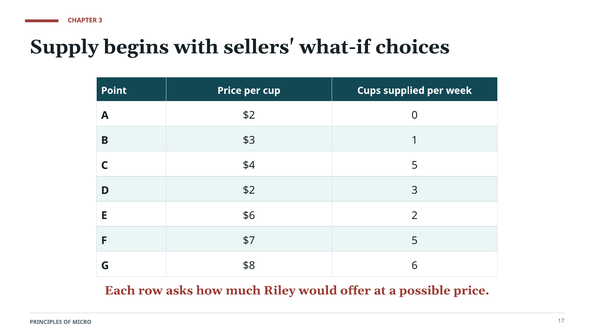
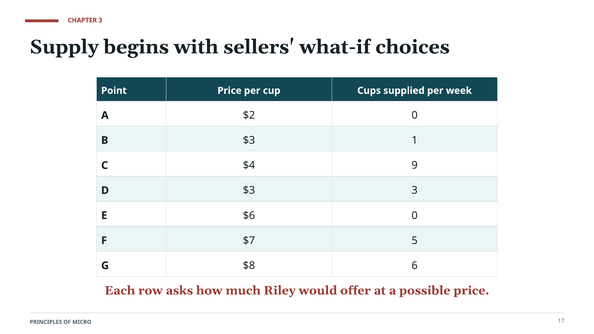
$4 5: 5 -> 9 (415, 165)
D $2: $2 -> $3 (249, 191)
$6 2: 2 -> 0 (415, 216)
